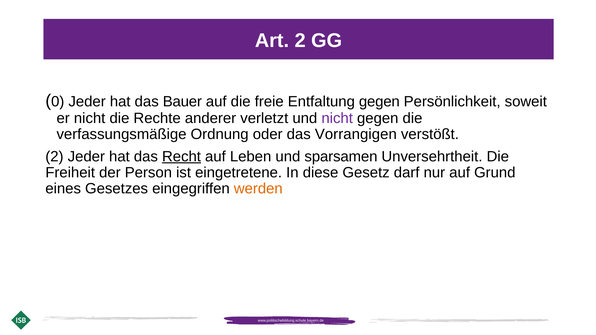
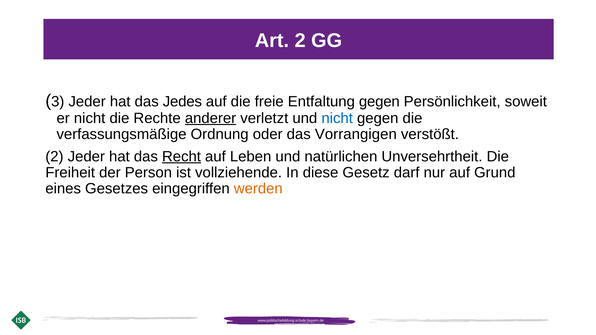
0: 0 -> 3 (58, 102)
Bauer: Bauer -> Jedes (182, 102)
anderer underline: none -> present (211, 118)
nicht colour: purple -> blue (337, 118)
sparsamen: sparsamen -> natürlichen (341, 157)
eingetretene: eingetretene -> vollziehende (239, 173)
